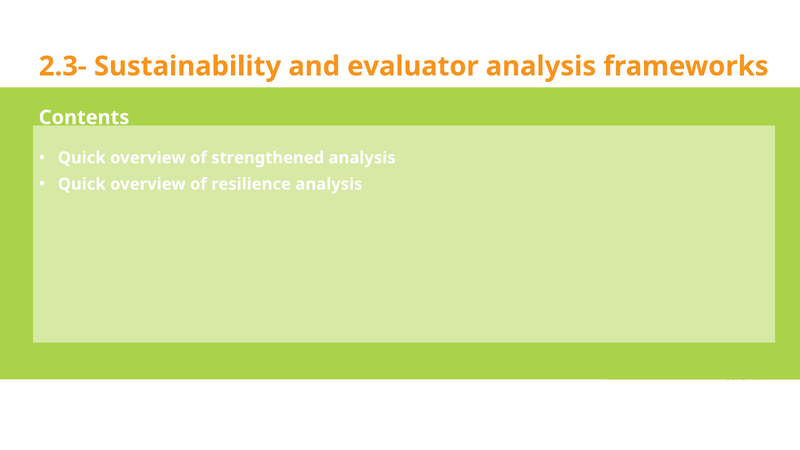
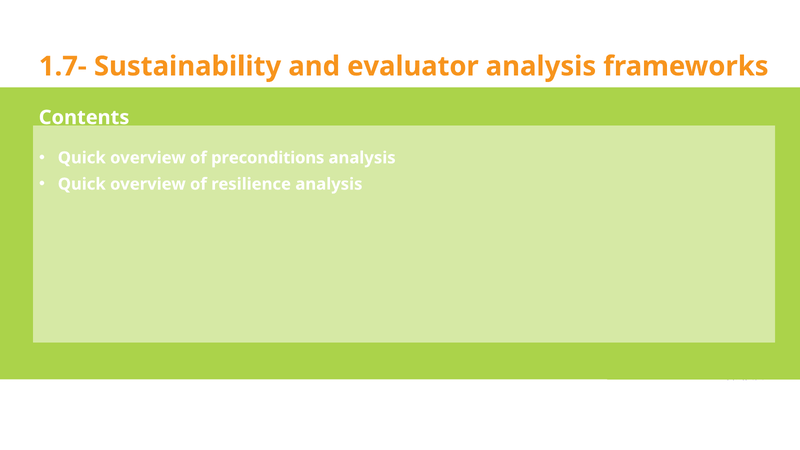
2.3-: 2.3- -> 1.7- (63, 66)
strengthened: strengthened -> preconditions (268, 158)
